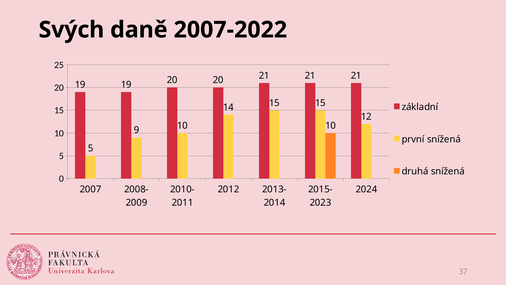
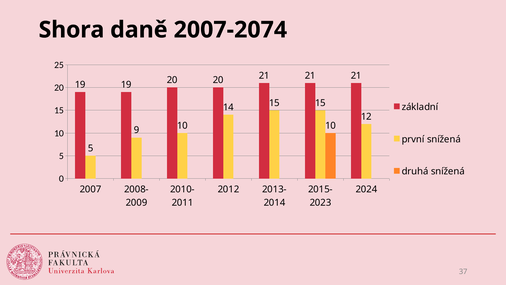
Svých: Svých -> Shora (71, 30)
2007-2022: 2007-2022 -> 2007-2074 (230, 30)
